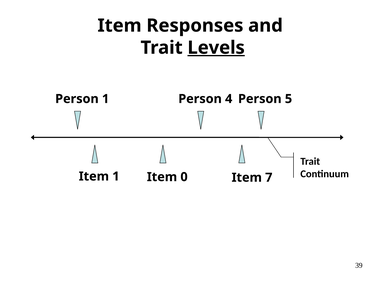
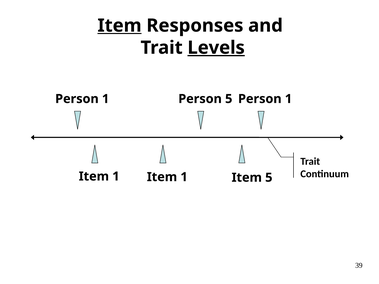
Item underline: none -> present (120, 26)
Person 4: 4 -> 5 (229, 99)
5: 5 -> 1 (288, 99)
1 Item 0: 0 -> 1 (184, 177)
Item 7: 7 -> 5 (269, 178)
